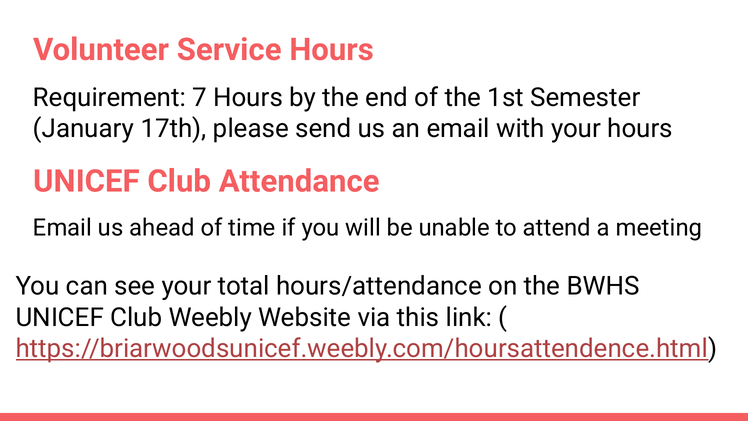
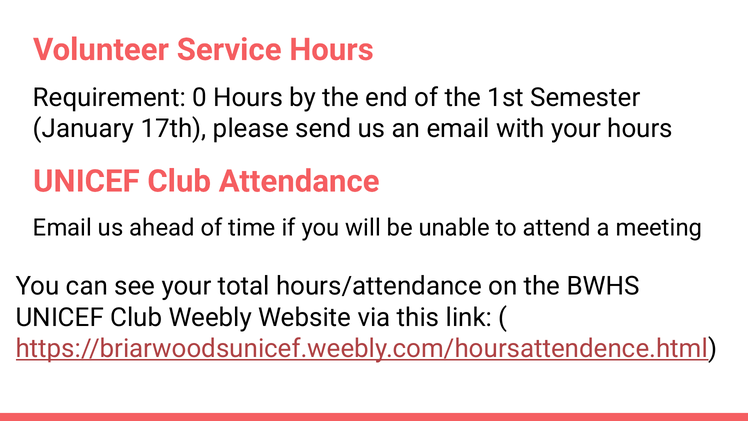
7: 7 -> 0 (199, 97)
